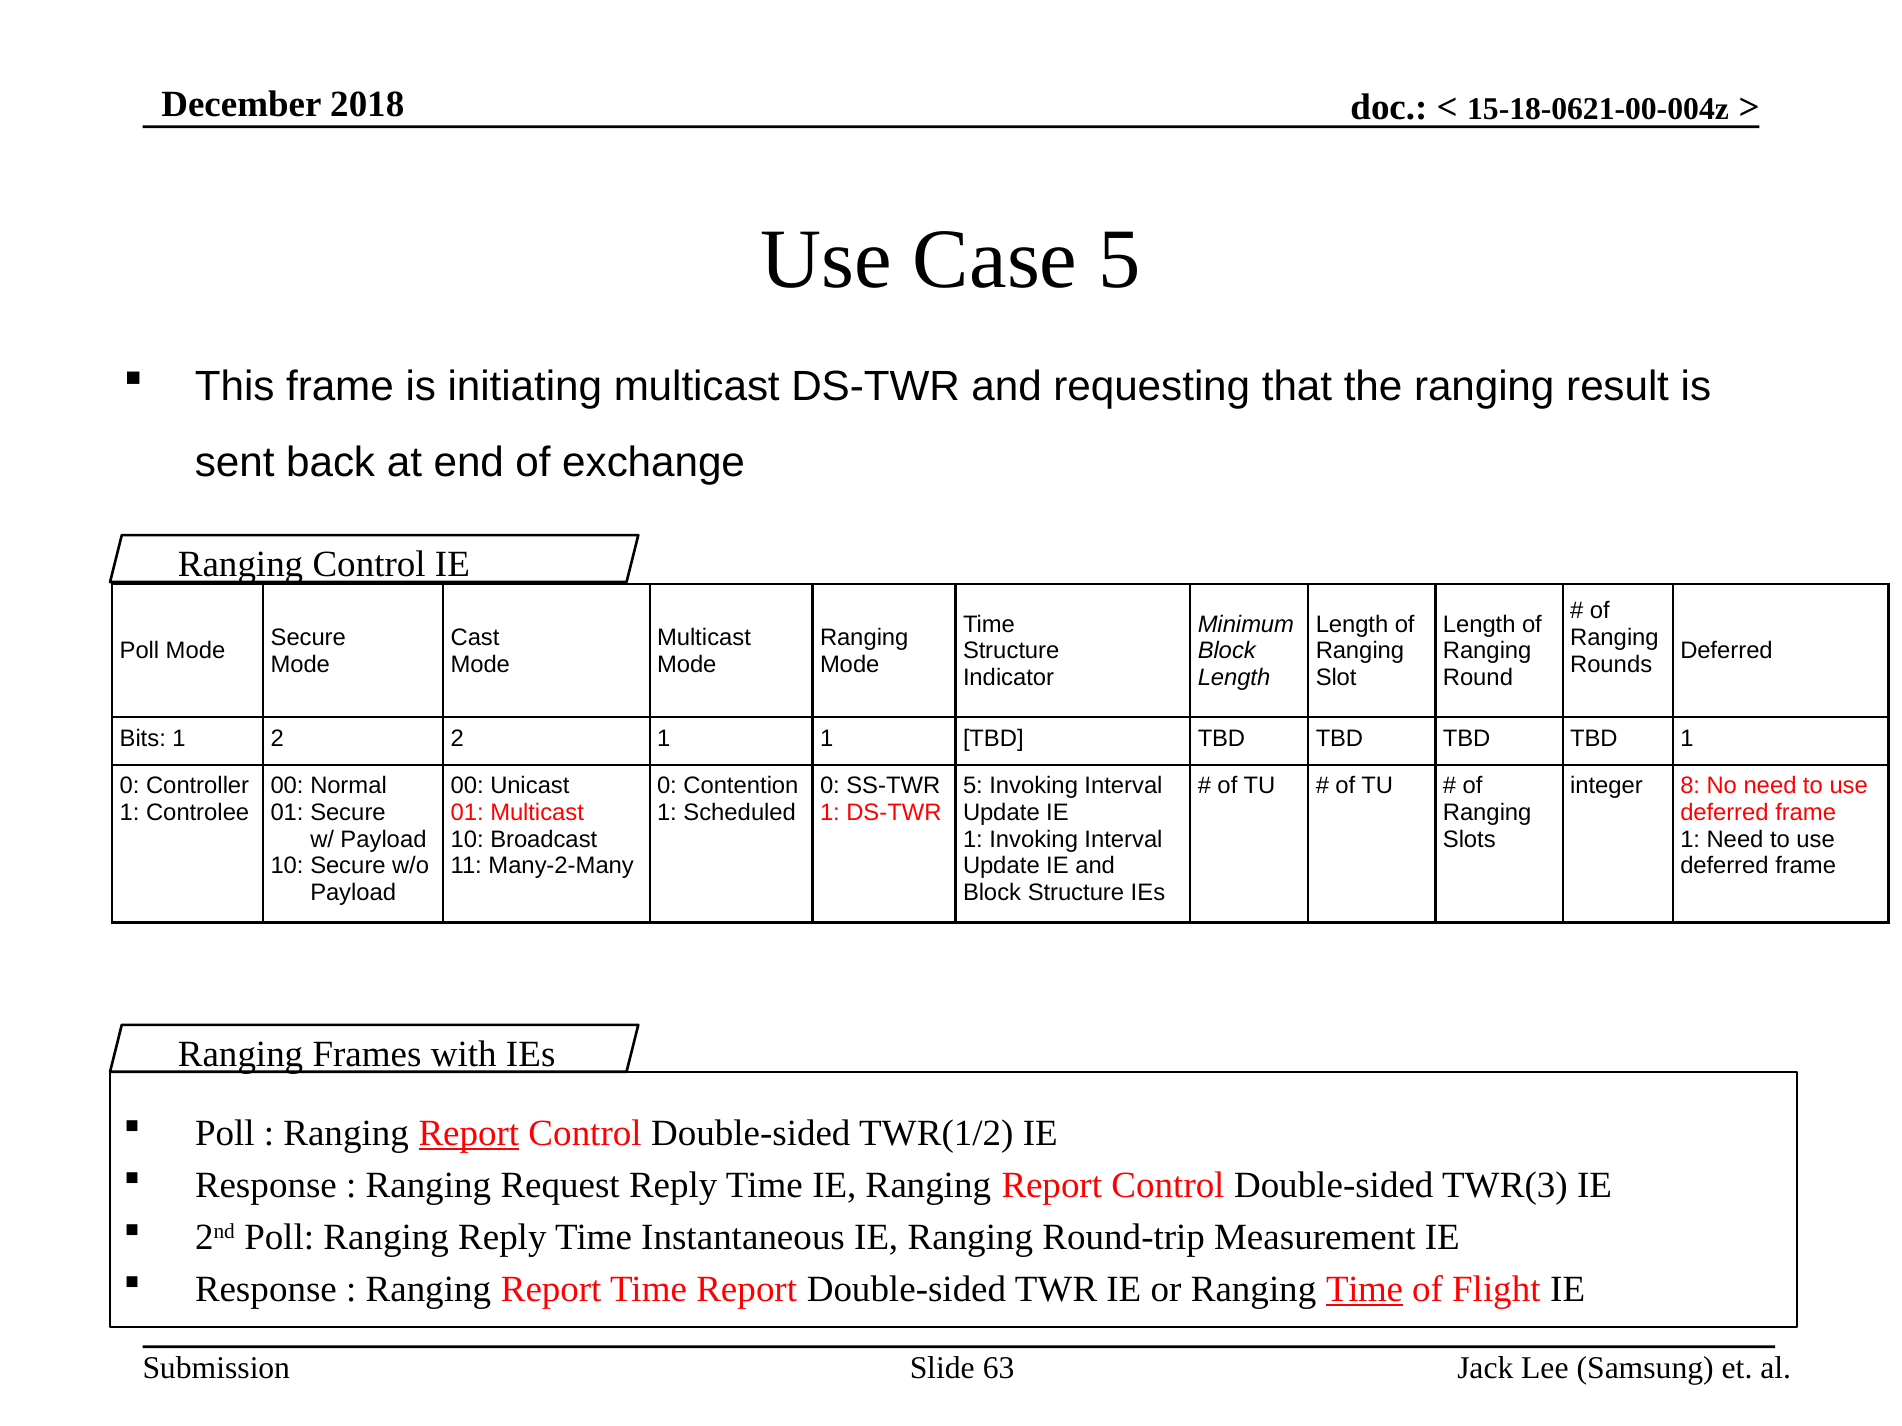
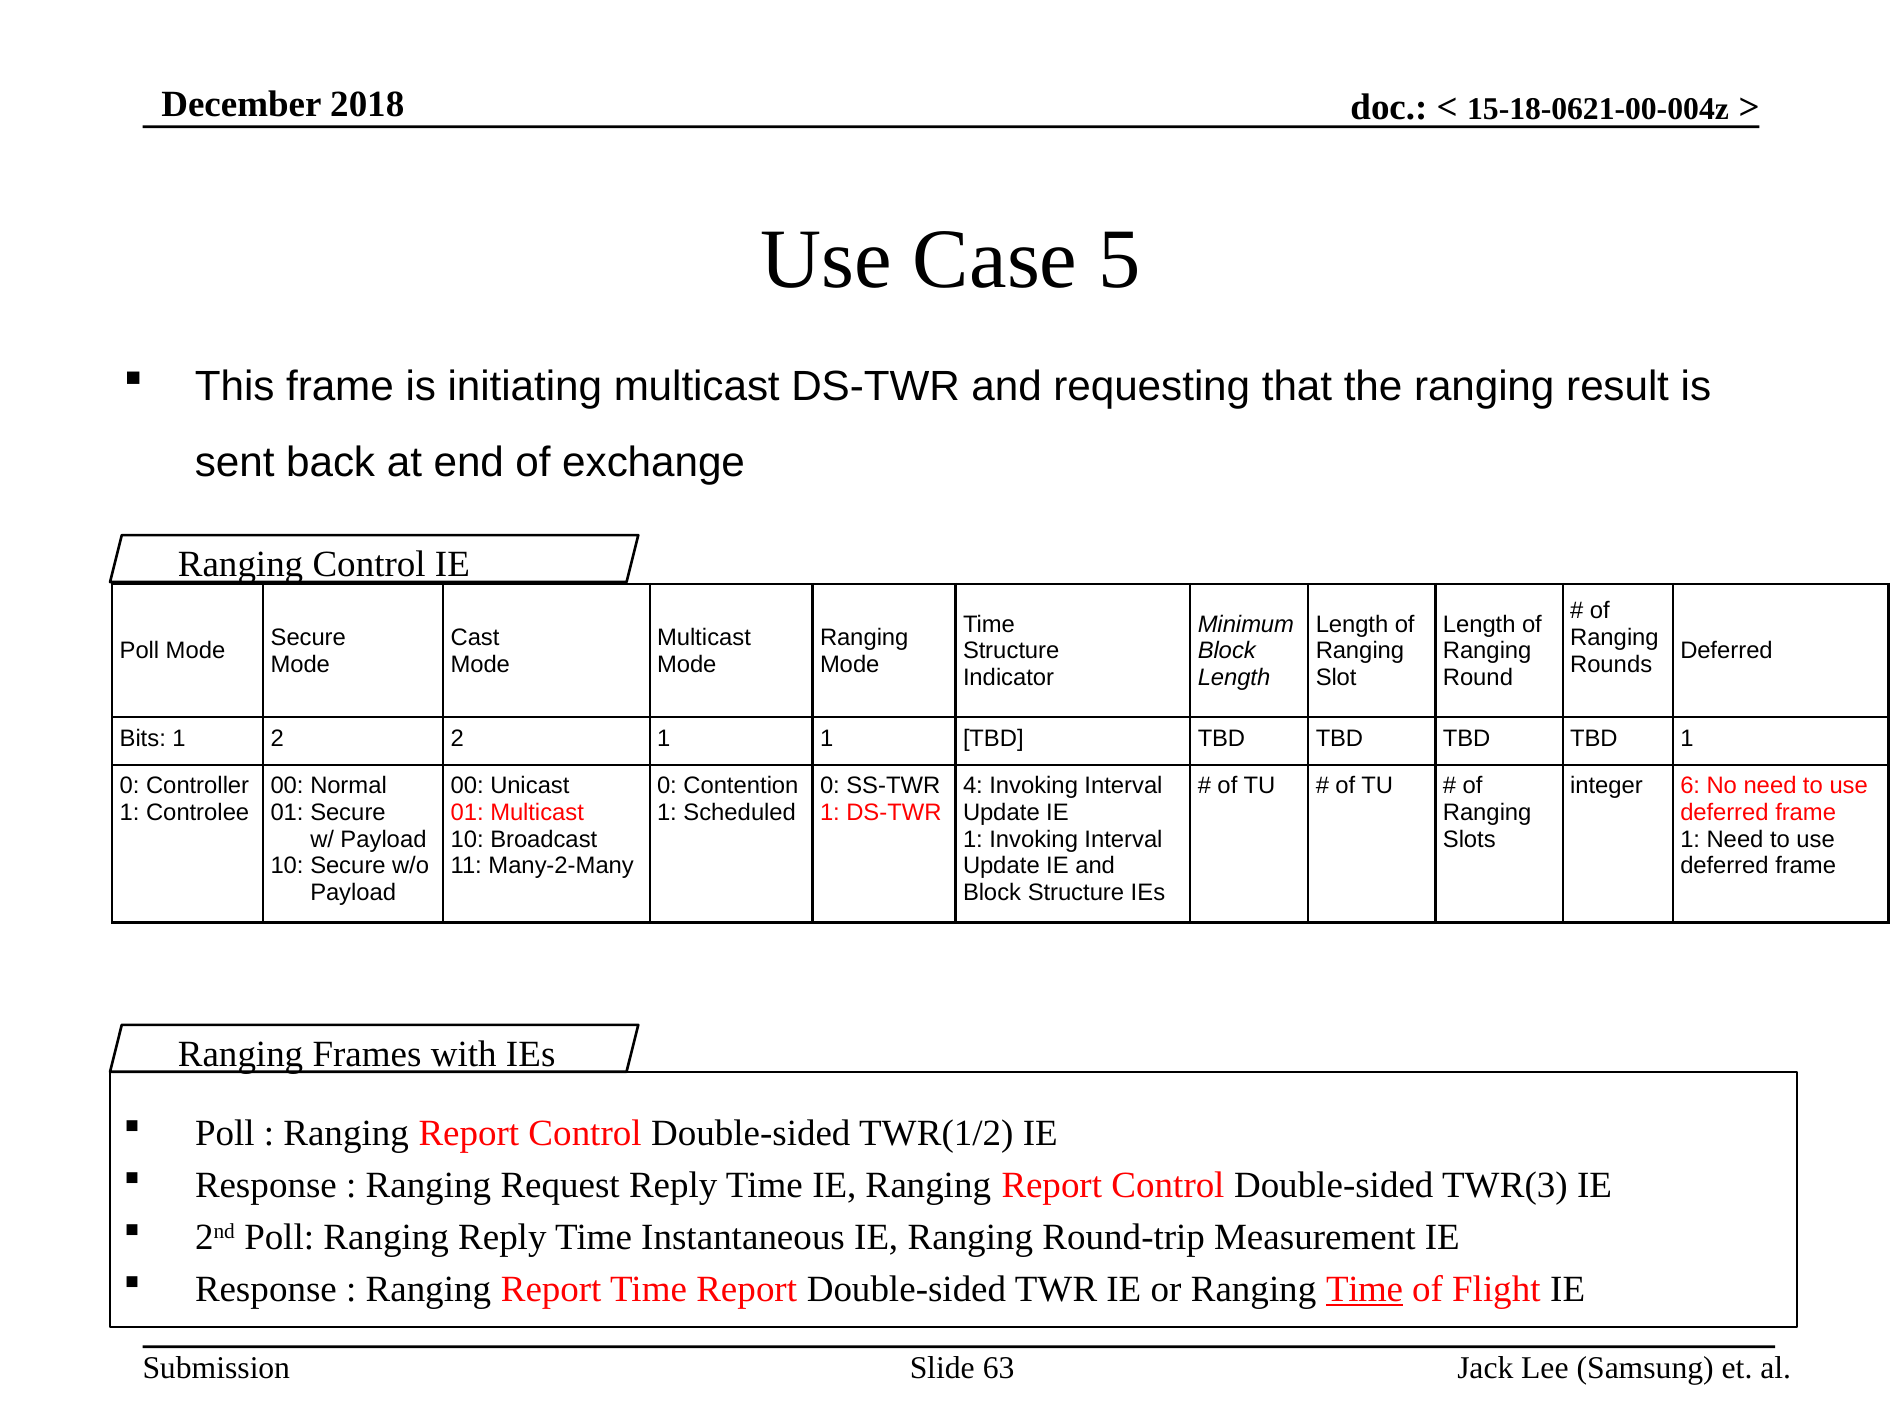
5: 5 -> 4 (973, 786)
8: 8 -> 6 (1690, 786)
Report underline: present -> none (469, 1134)
